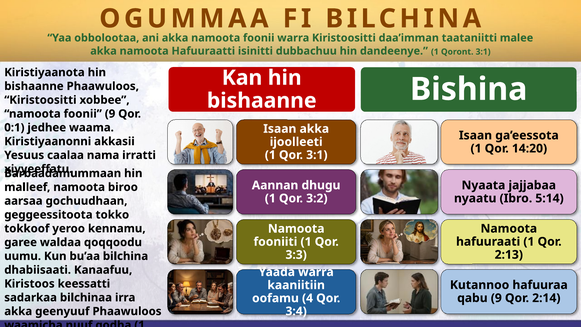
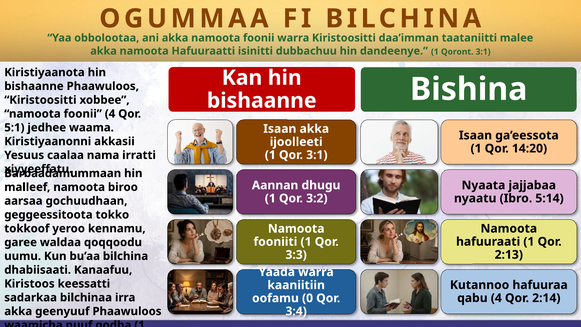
foonii 9: 9 -> 4 (110, 114)
0:1: 0:1 -> 5:1 (14, 128)
9: 9 -> 4 (496, 298)
4: 4 -> 0 (308, 298)
